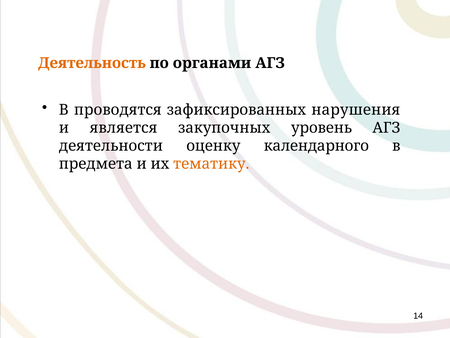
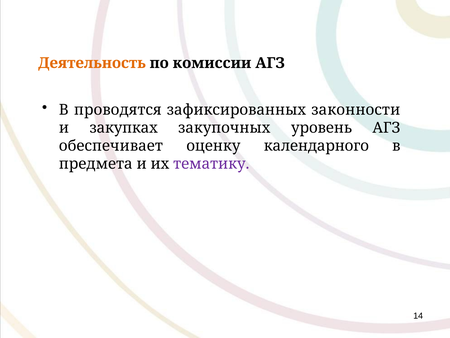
органами: органами -> комиссии (212, 63)
нарушения: нарушения -> законности (356, 110)
является: является -> закупках (124, 128)
деятельности: деятельности -> обеспечивает (111, 146)
тематику colour: orange -> purple (211, 164)
